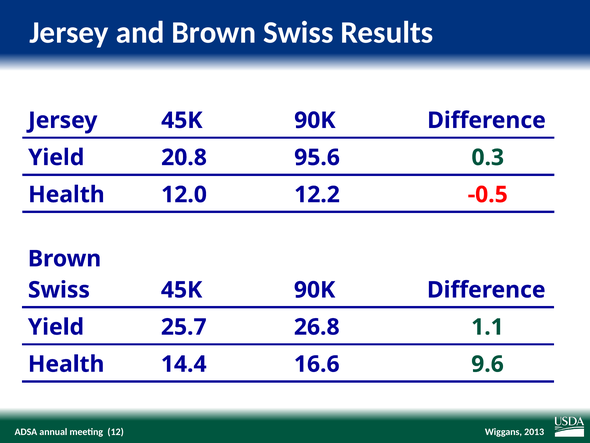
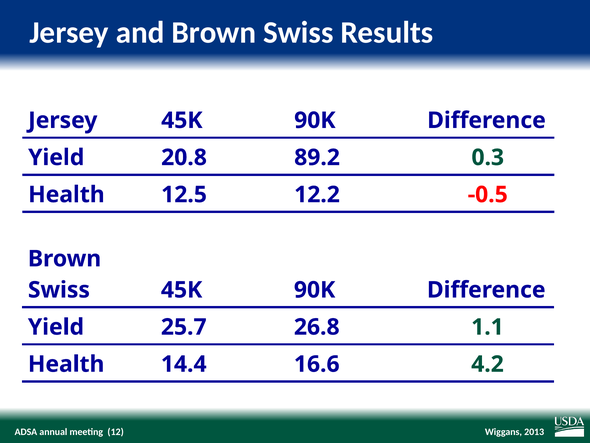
95.6: 95.6 -> 89.2 (317, 157)
12.0: 12.0 -> 12.5 (184, 194)
9.6: 9.6 -> 4.2 (488, 364)
